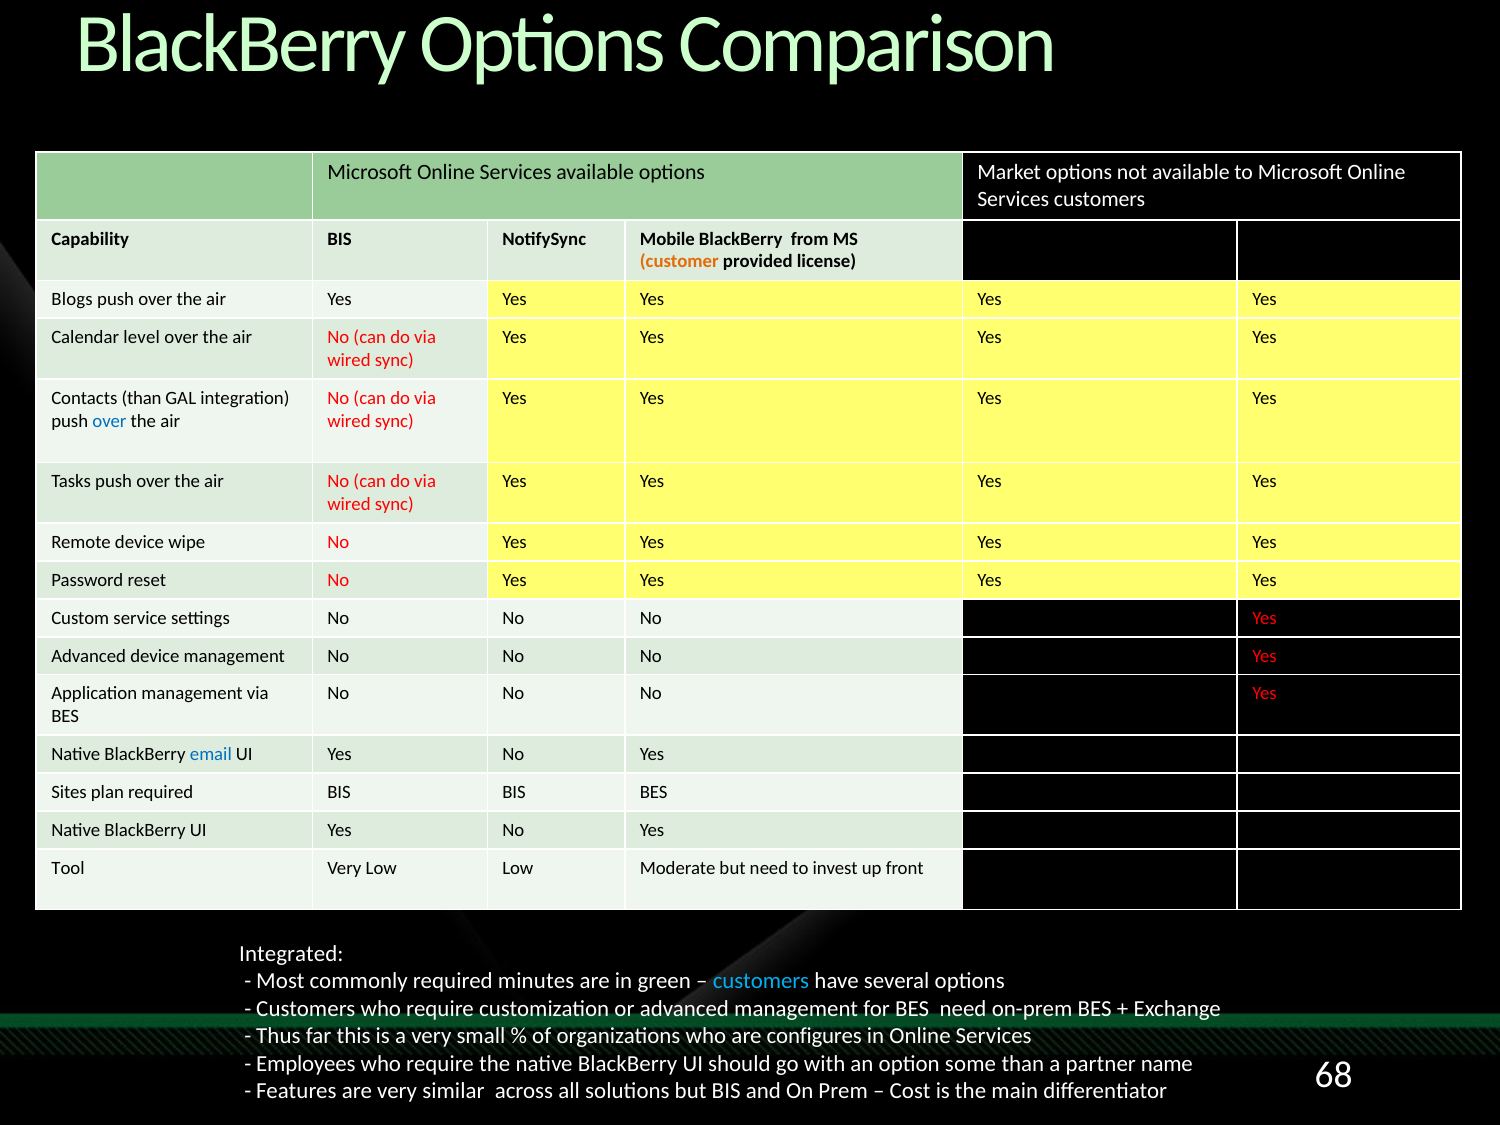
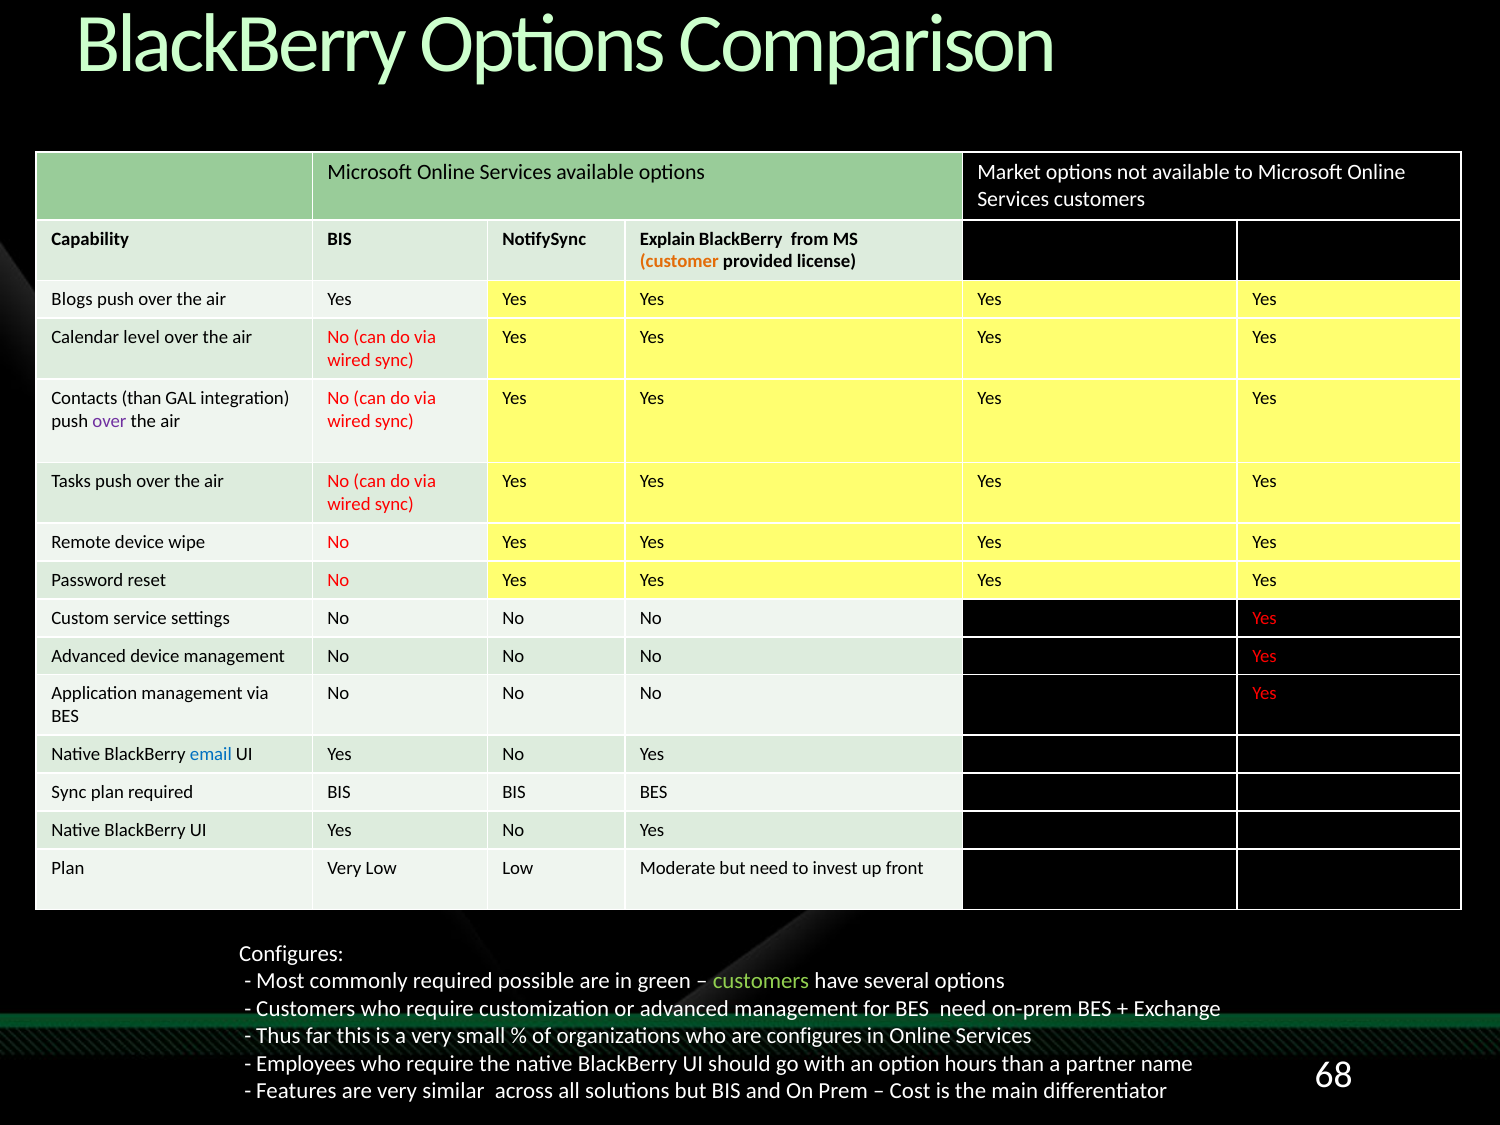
Mobile: Mobile -> Explain (667, 239)
over colour: blue -> purple (109, 421)
Sites: Sites -> Sync (69, 792)
Tool: Tool -> Plan (68, 868)
Integrated: Integrated -> Configures (291, 953)
minutes: minutes -> possible (536, 981)
customers colour: light blue -> light green (761, 981)
some: some -> hours (971, 1064)
